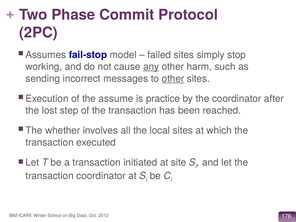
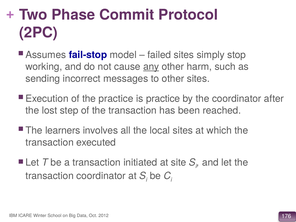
other underline: present -> none (173, 79)
the assume: assume -> practice (116, 99)
whether: whether -> learners (63, 131)
